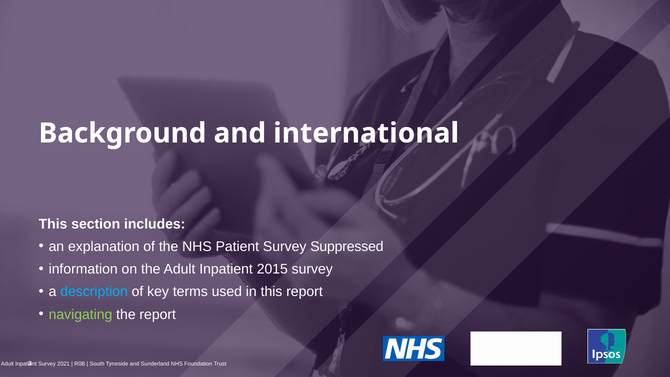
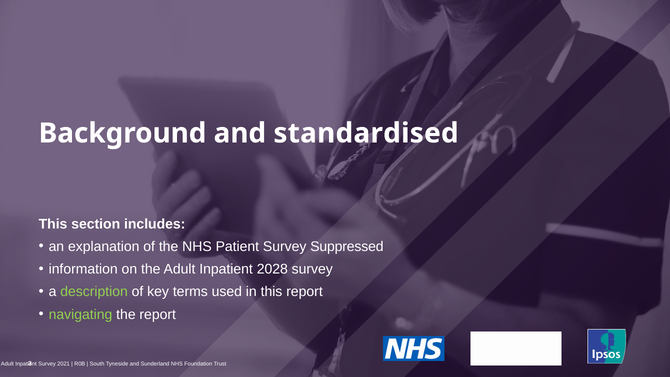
international: international -> standardised (366, 133)
2015: 2015 -> 2028 (272, 269)
description colour: light blue -> light green (94, 292)
